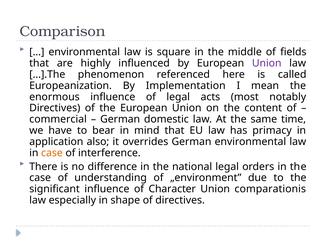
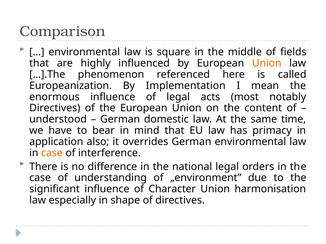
Union colour: purple -> orange (267, 63)
commercial: commercial -> understood (58, 120)
comparationis: comparationis -> harmonisation (270, 189)
